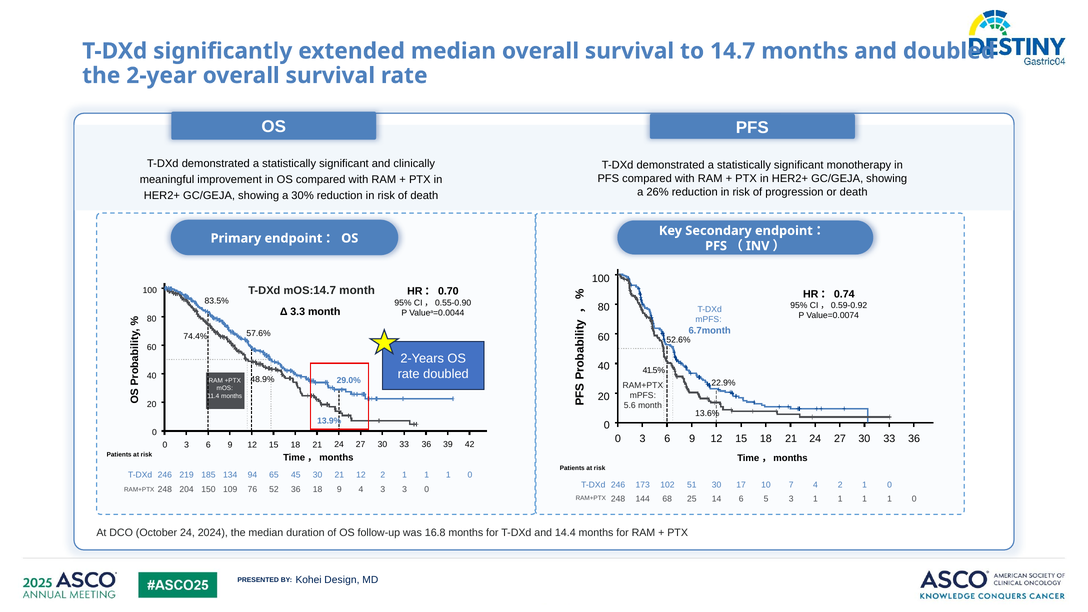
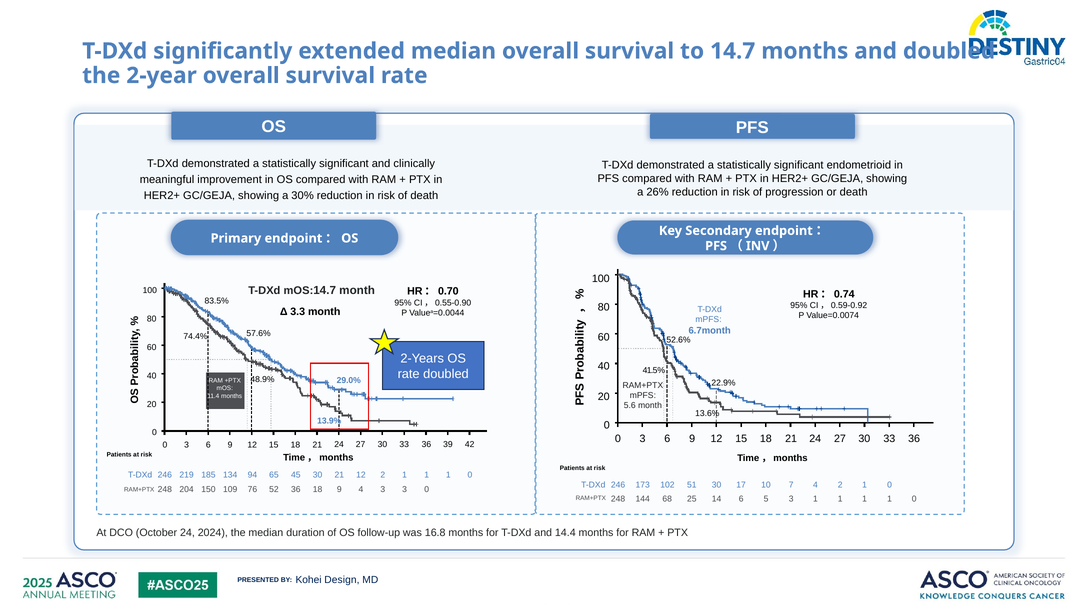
monotherapy: monotherapy -> endometrioid (859, 165)
